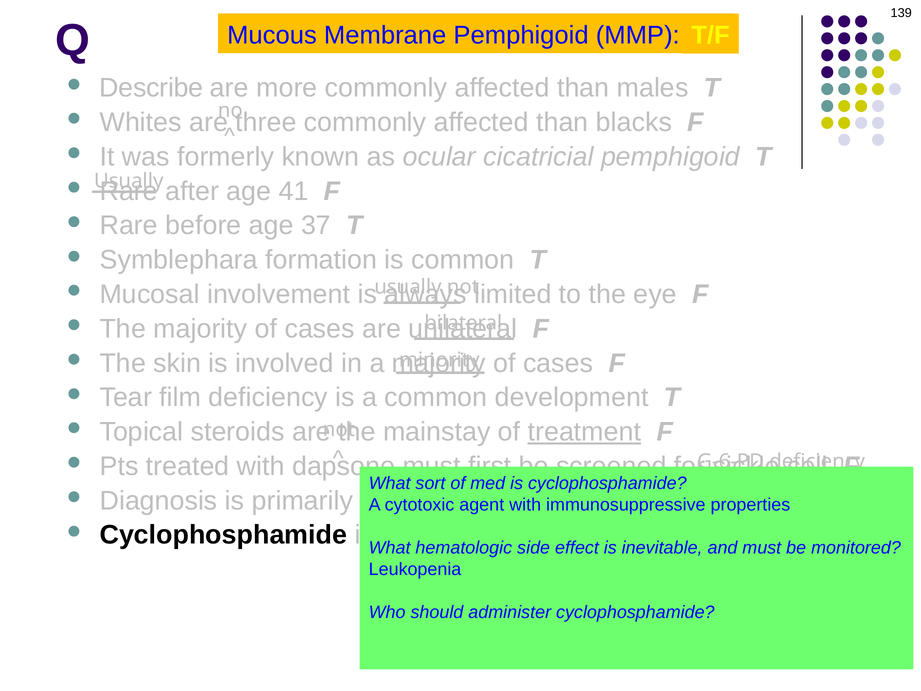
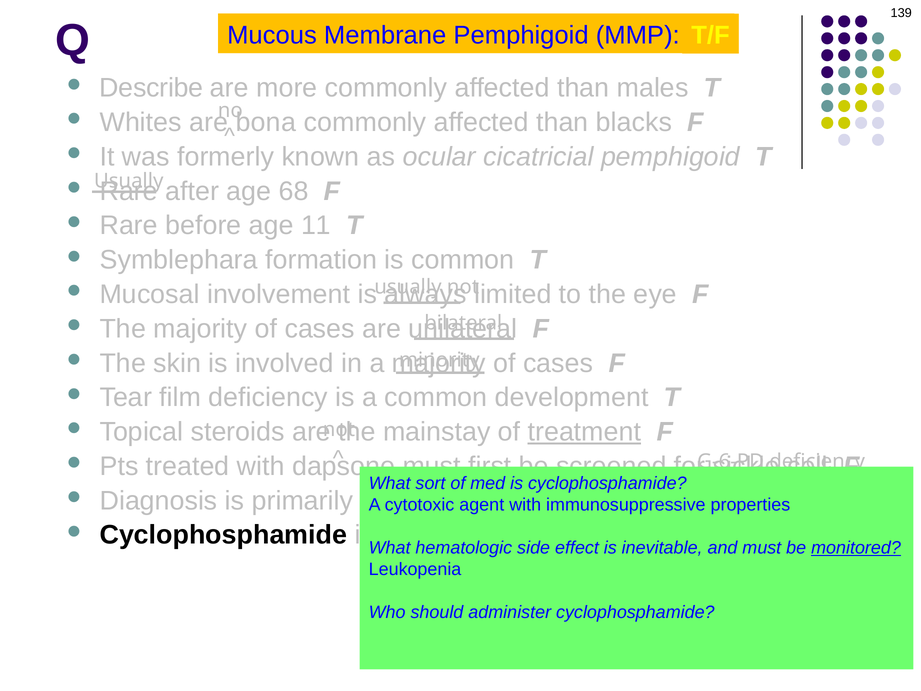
three: three -> bona (266, 122)
41: 41 -> 68 (294, 191)
37: 37 -> 11 (316, 226)
monitored underline: none -> present (856, 548)
